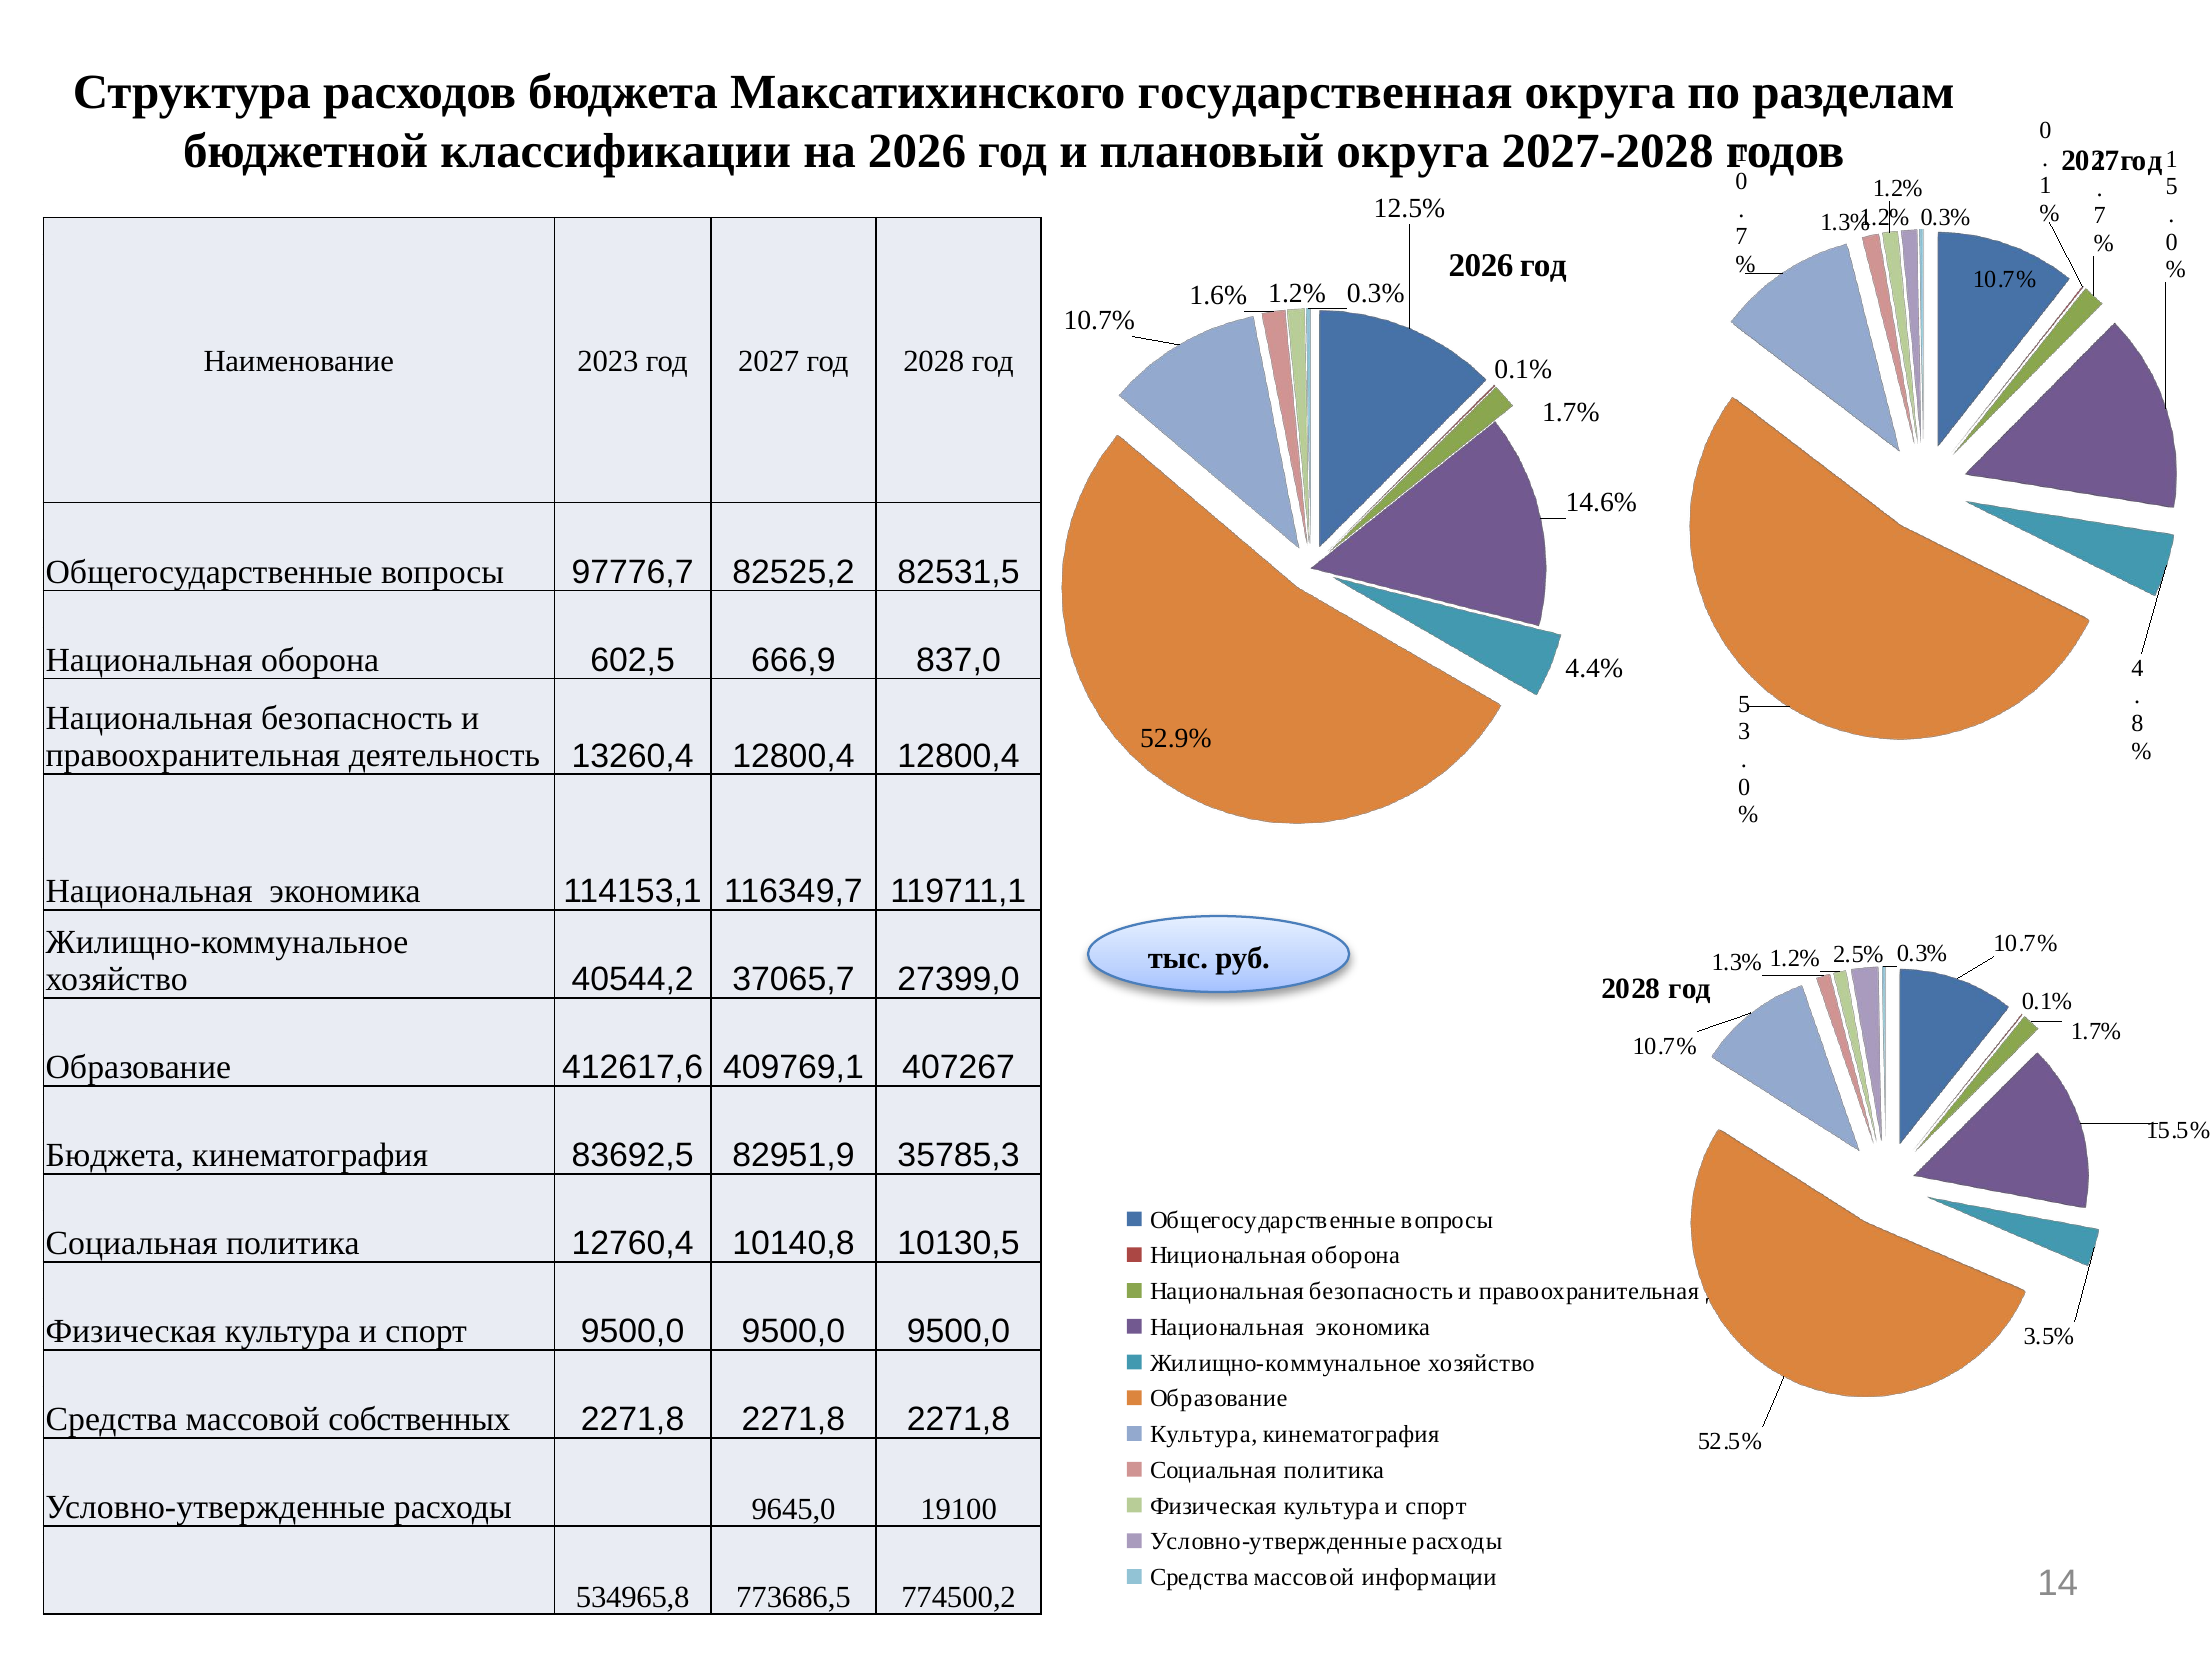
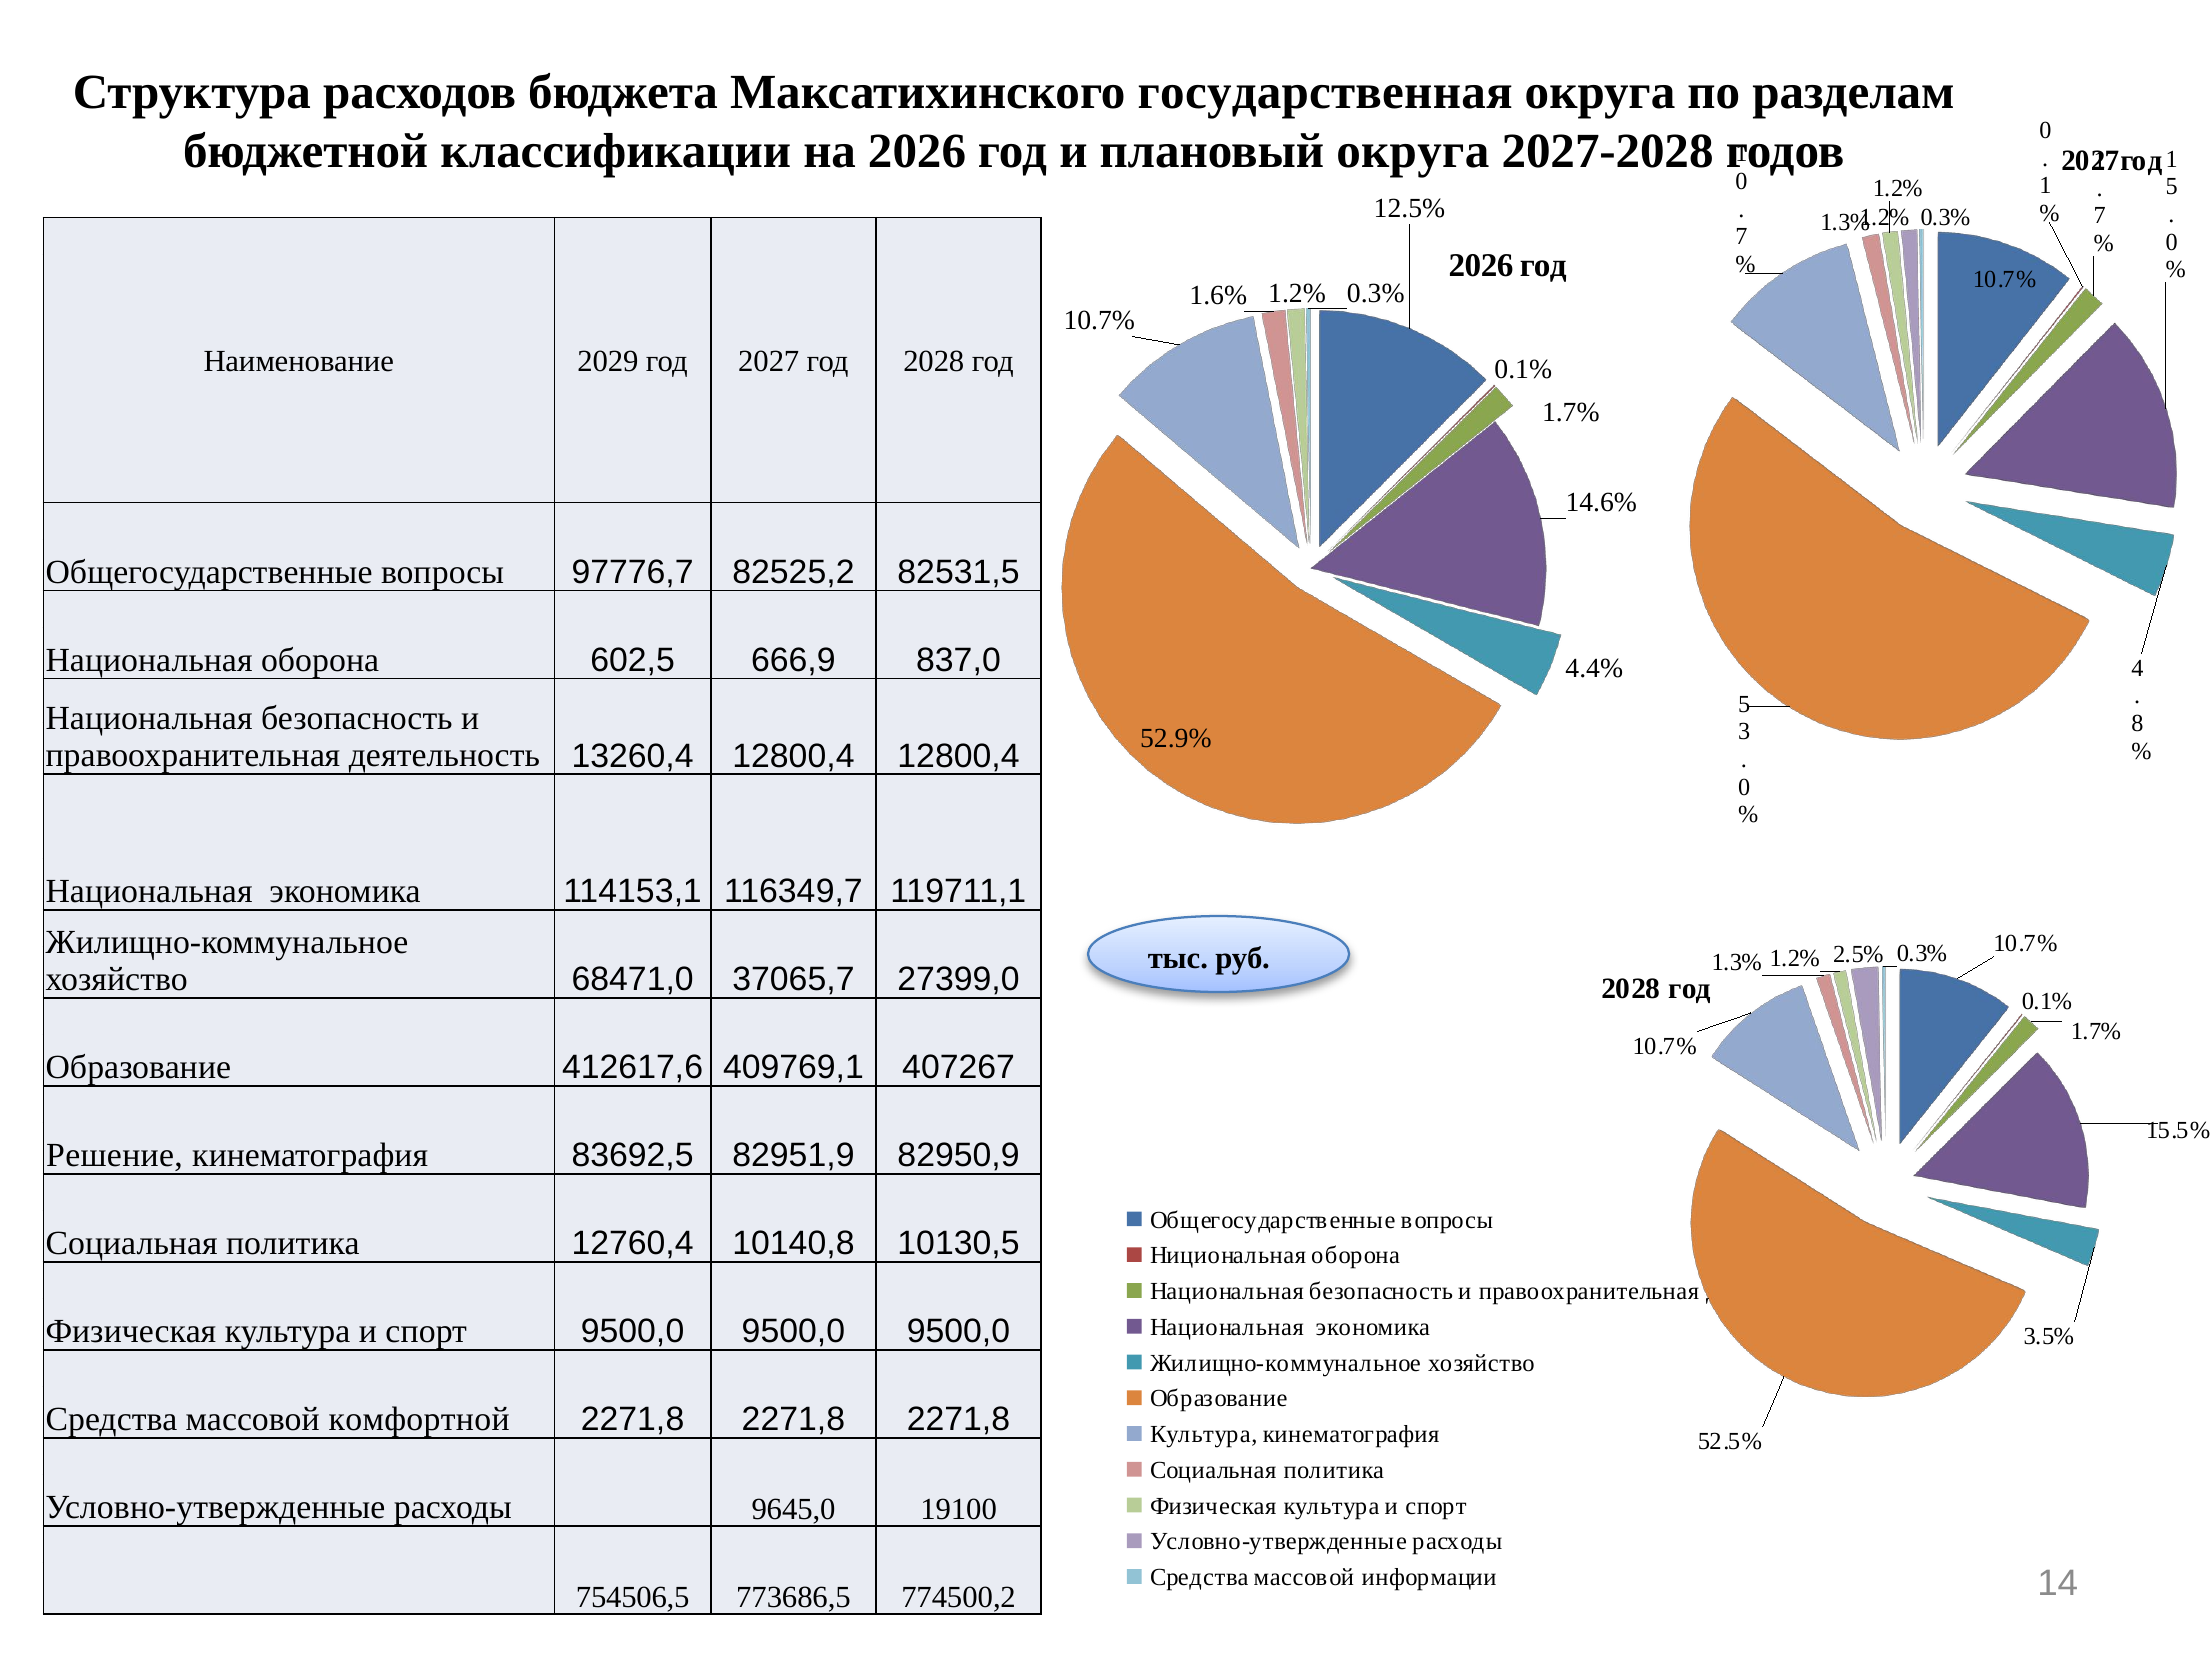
2023: 2023 -> 2029 (608, 361)
40544,2: 40544,2 -> 68471,0 (633, 980)
Бюджета: Бюджета -> Решение (115, 1156)
35785,3: 35785,3 -> 82950,9 (959, 1156)
собственных: собственных -> комфортной (419, 1420)
534965,8: 534965,8 -> 754506,5 (633, 1597)
